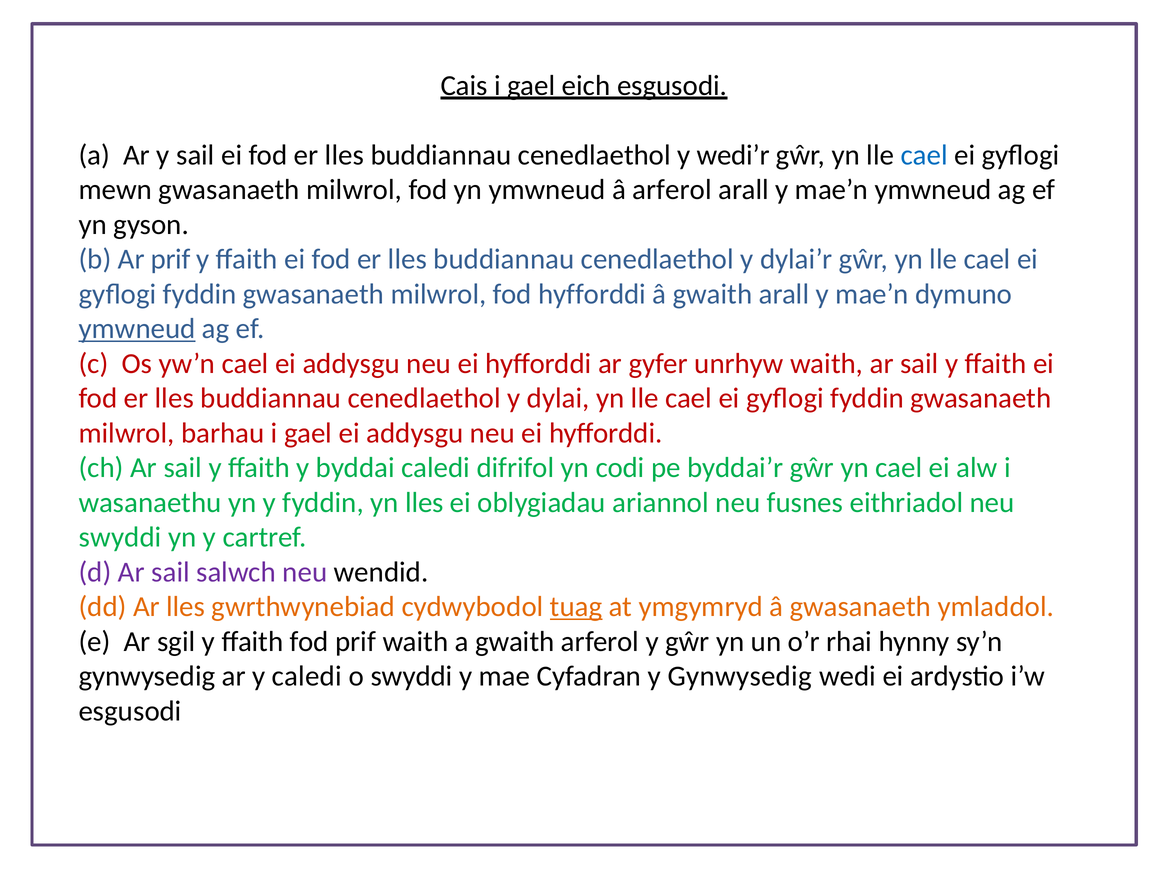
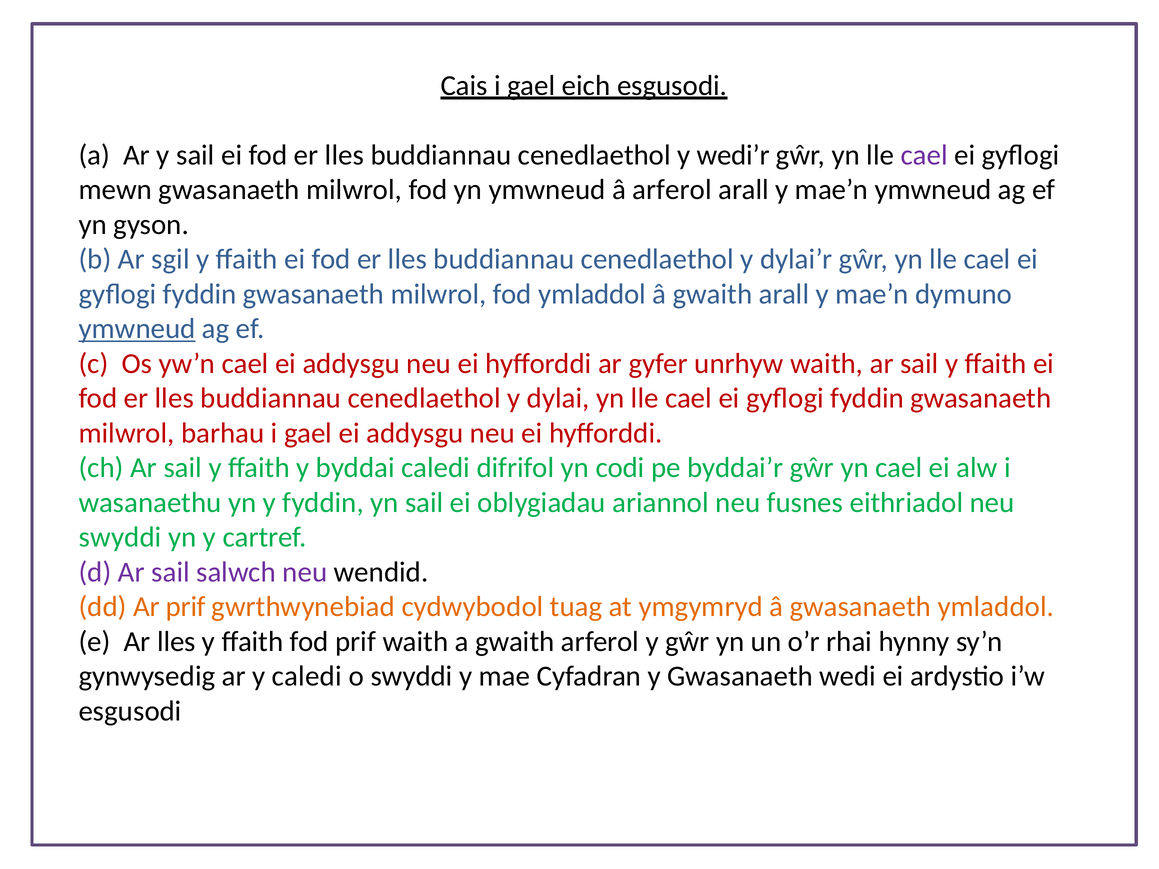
cael colour: blue -> purple (924, 155)
Ar prif: prif -> sgil (170, 259)
fod hyfforddi: hyfforddi -> ymladdol (592, 294)
yn lles: lles -> sail (424, 503)
Ar lles: lles -> prif (186, 607)
tuag underline: present -> none (576, 607)
Ar sgil: sgil -> lles (176, 642)
y Gynwysedig: Gynwysedig -> Gwasanaeth (740, 677)
